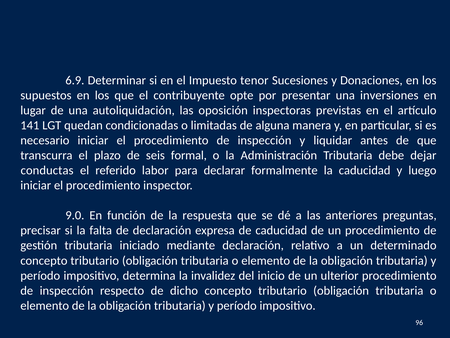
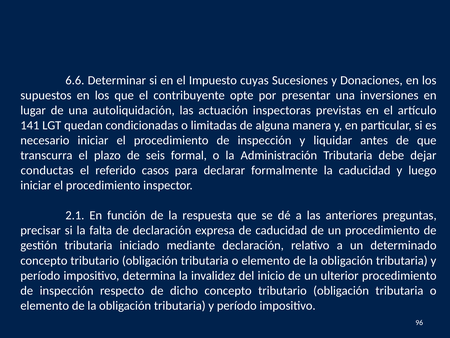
6.9: 6.9 -> 6.6 (75, 80)
tenor: tenor -> cuyas (254, 80)
oposición: oposición -> actuación (223, 110)
labor: labor -> casos (155, 170)
9.0: 9.0 -> 2.1 (75, 215)
